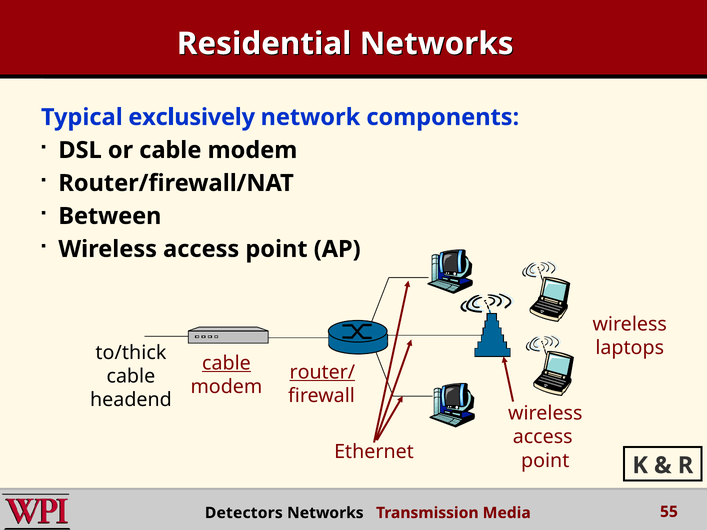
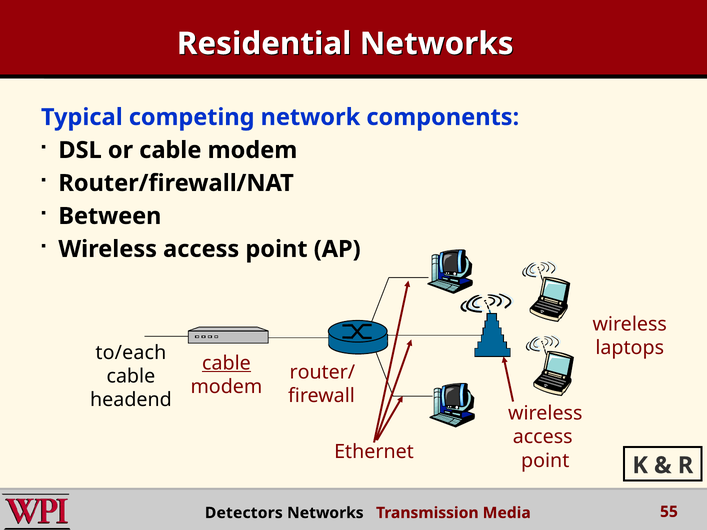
exclusively: exclusively -> competing (192, 117)
to/thick: to/thick -> to/each (131, 353)
router/ underline: present -> none (322, 372)
